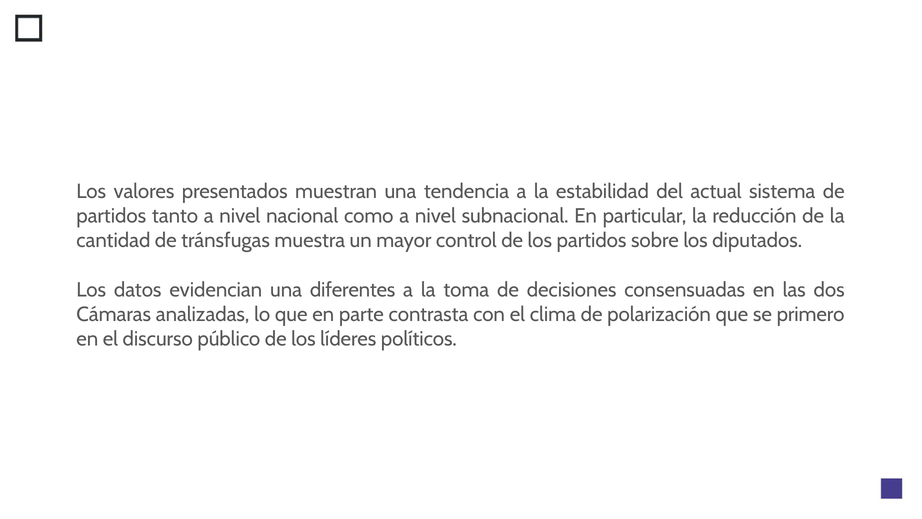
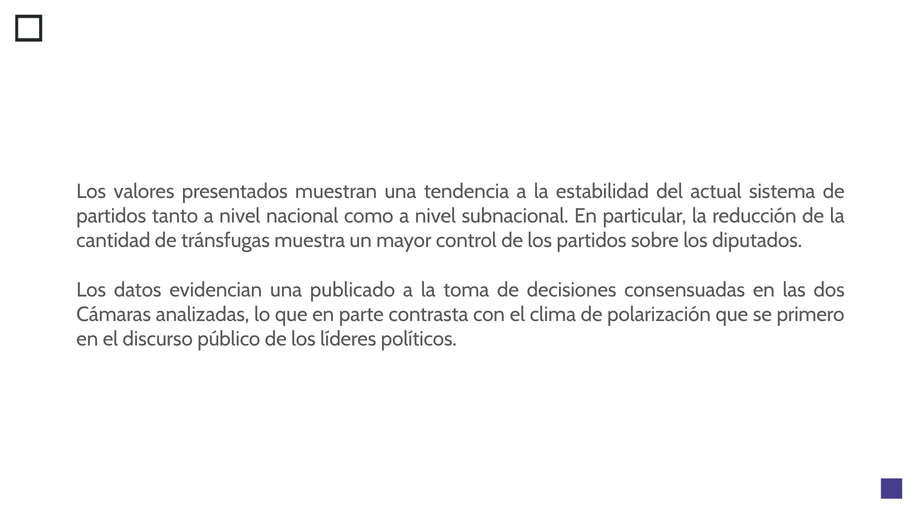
diferentes: diferentes -> publicado (353, 290)
